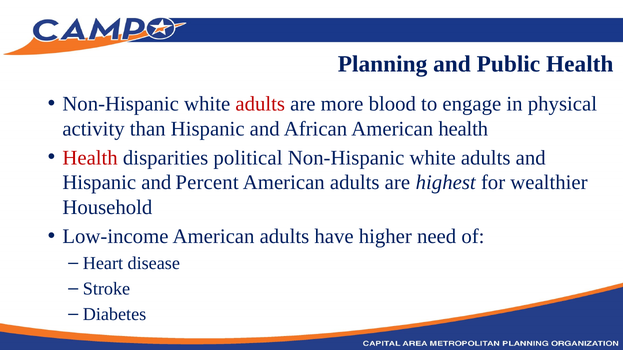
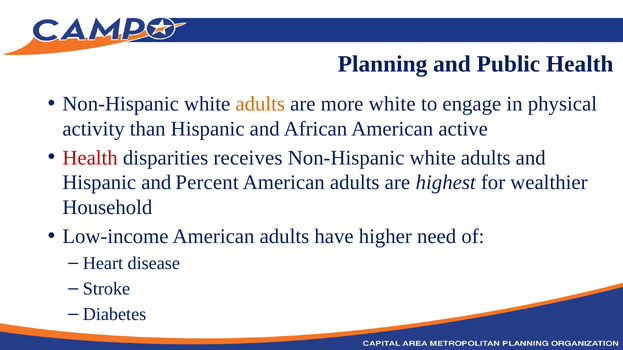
adults colour: red -> orange (260, 104)
more blood: blood -> white (392, 104)
American health: health -> active (463, 129)
political: political -> receives (248, 158)
